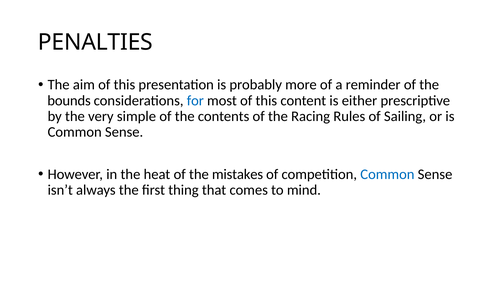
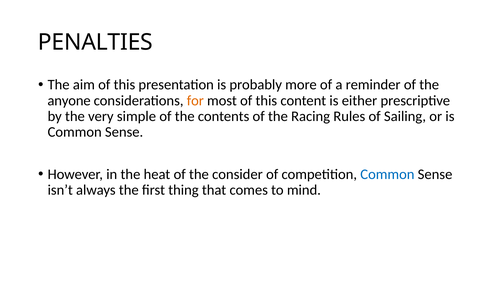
bounds: bounds -> anyone (69, 100)
for colour: blue -> orange (195, 100)
mistakes: mistakes -> consider (237, 174)
